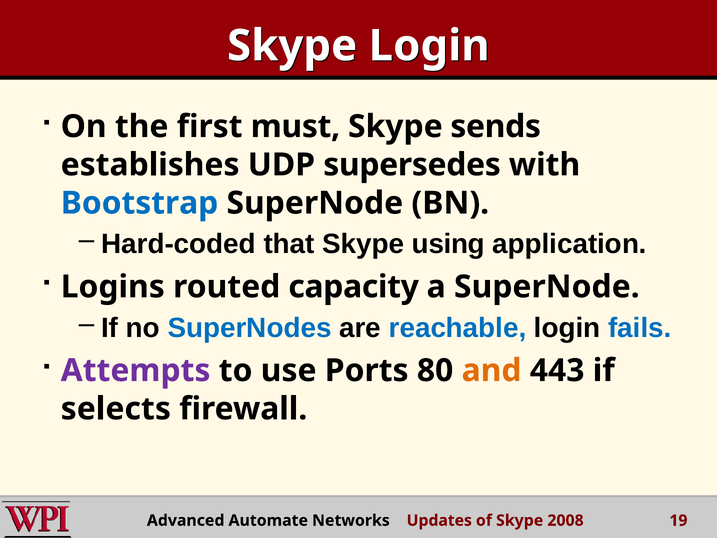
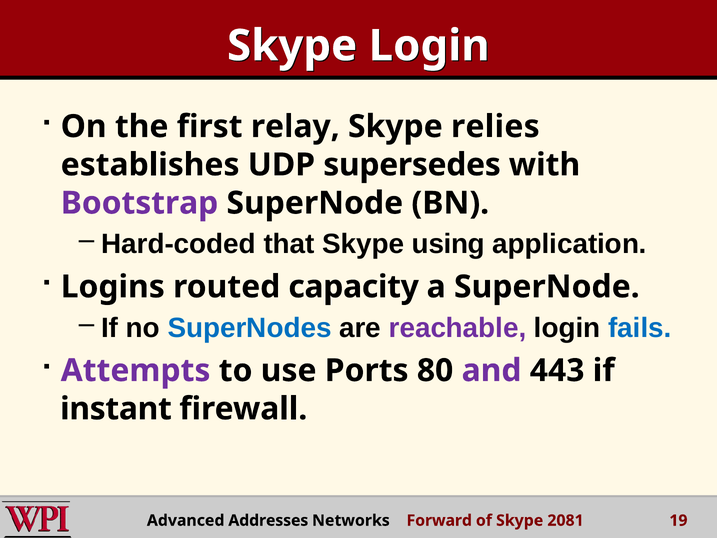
must: must -> relay (295, 127)
sends: sends -> relies (495, 127)
Bootstrap colour: blue -> purple (139, 203)
reachable colour: blue -> purple (458, 328)
and colour: orange -> purple (492, 370)
selects: selects -> instant (116, 409)
Automate: Automate -> Addresses (268, 520)
Updates: Updates -> Forward (439, 520)
2008: 2008 -> 2081 (566, 520)
